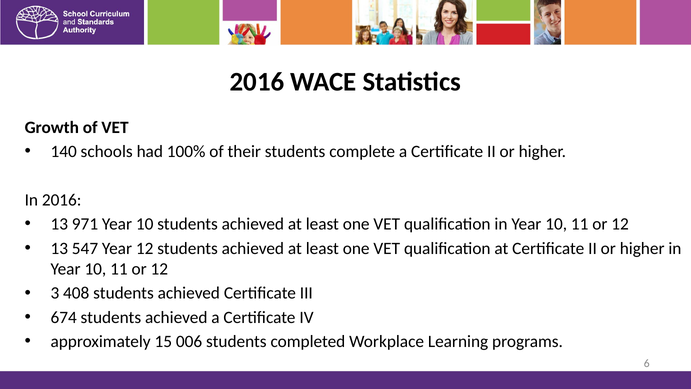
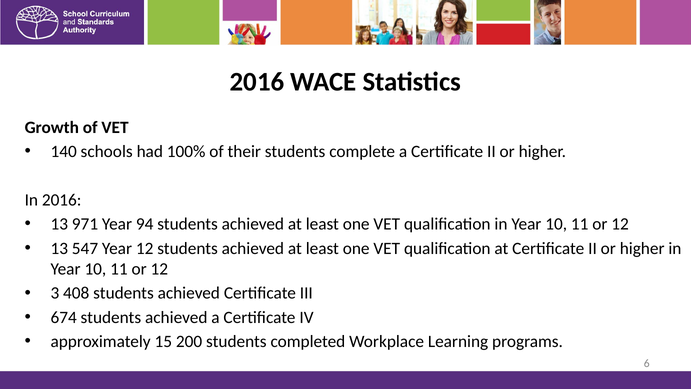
971 Year 10: 10 -> 94 (145, 224)
006: 006 -> 200 (189, 341)
